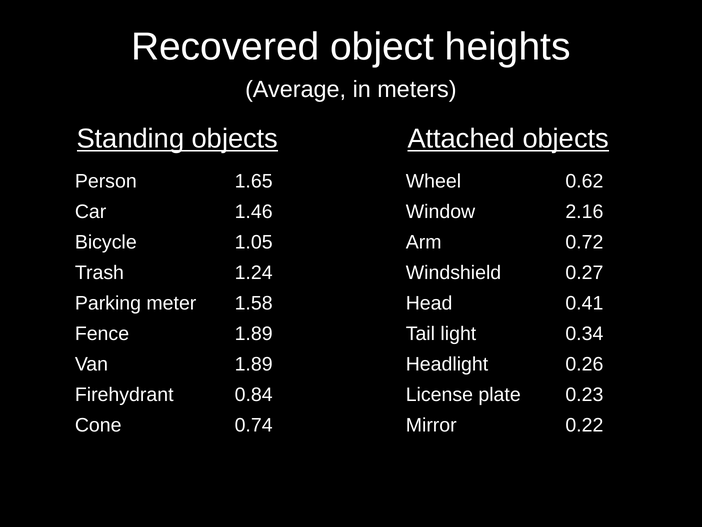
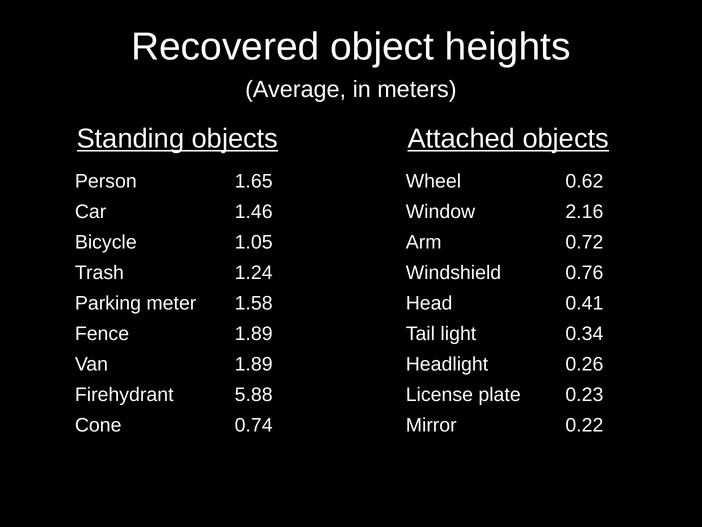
0.27: 0.27 -> 0.76 (584, 273)
0.84: 0.84 -> 5.88 (254, 394)
